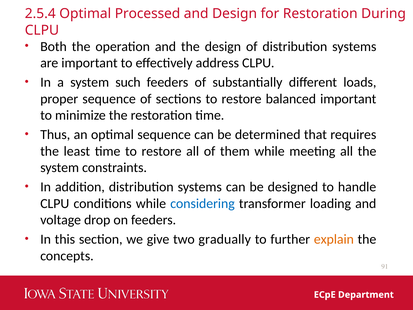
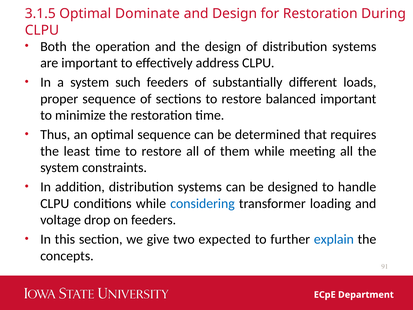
2.5.4: 2.5.4 -> 3.1.5 (40, 14)
Processed: Processed -> Dominate (147, 14)
gradually: gradually -> expected (225, 239)
explain colour: orange -> blue (334, 239)
